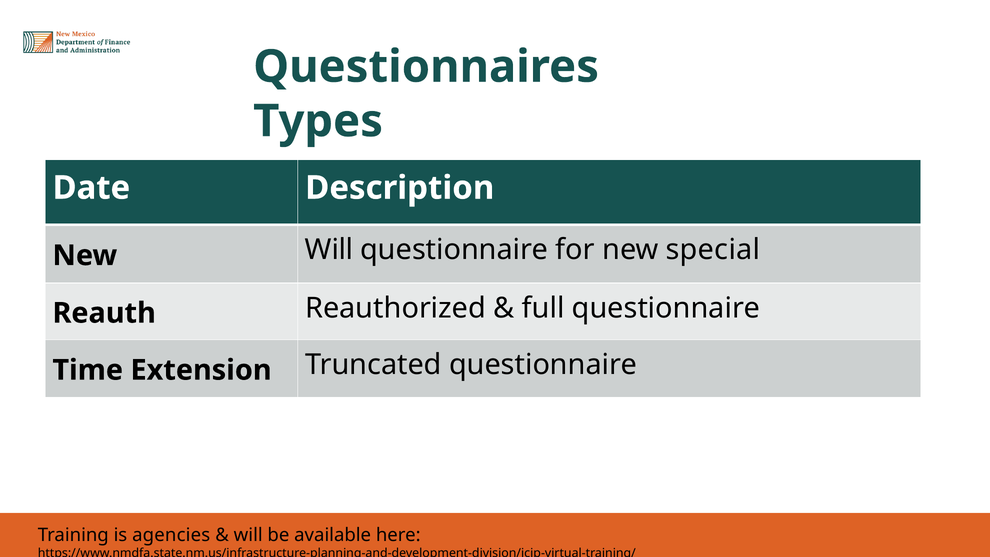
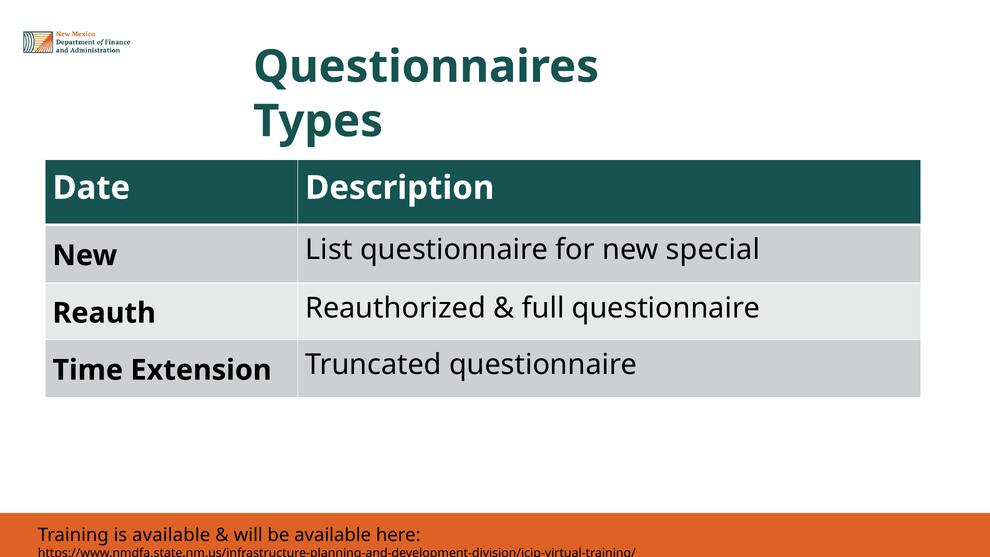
New Will: Will -> List (329, 250)
is agencies: agencies -> available (171, 535)
